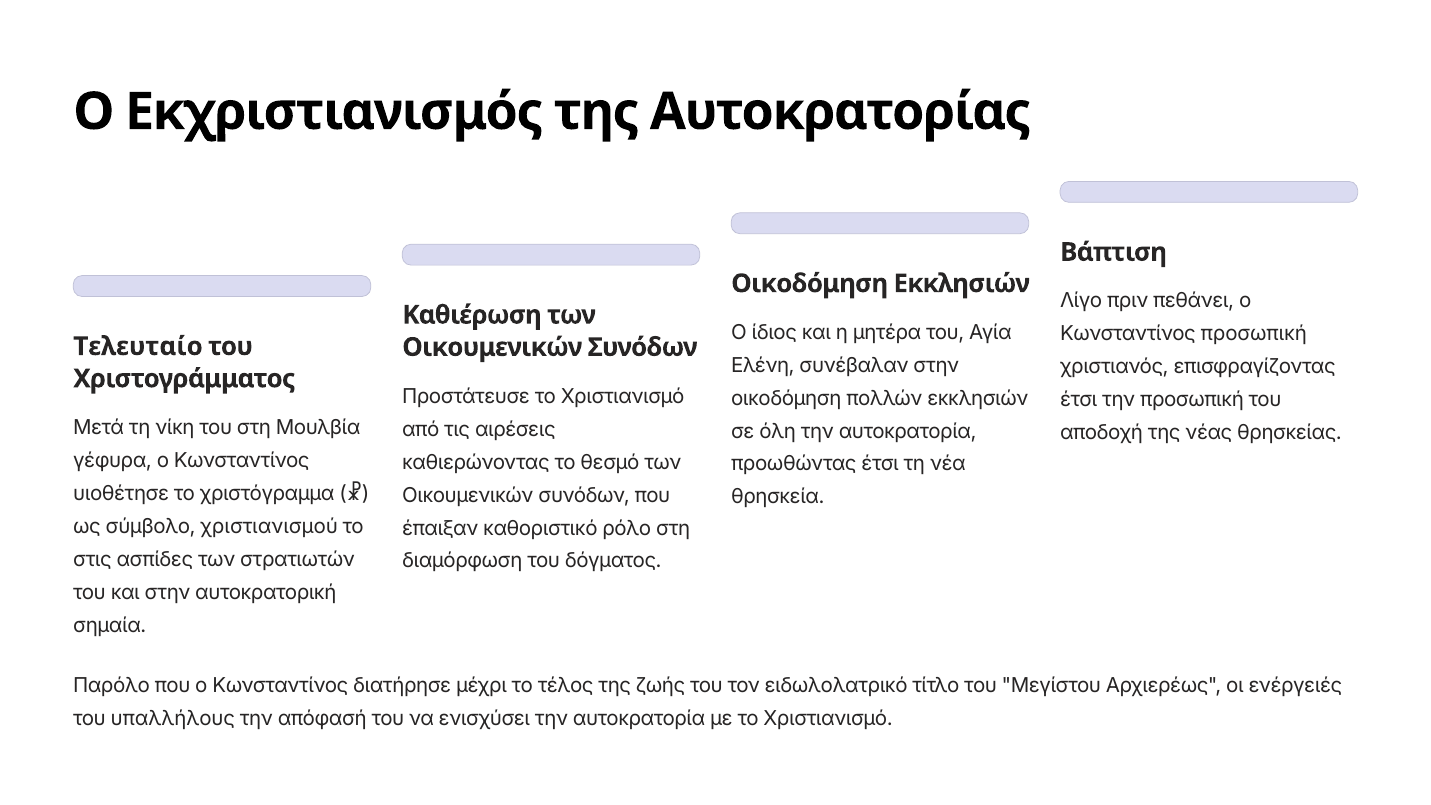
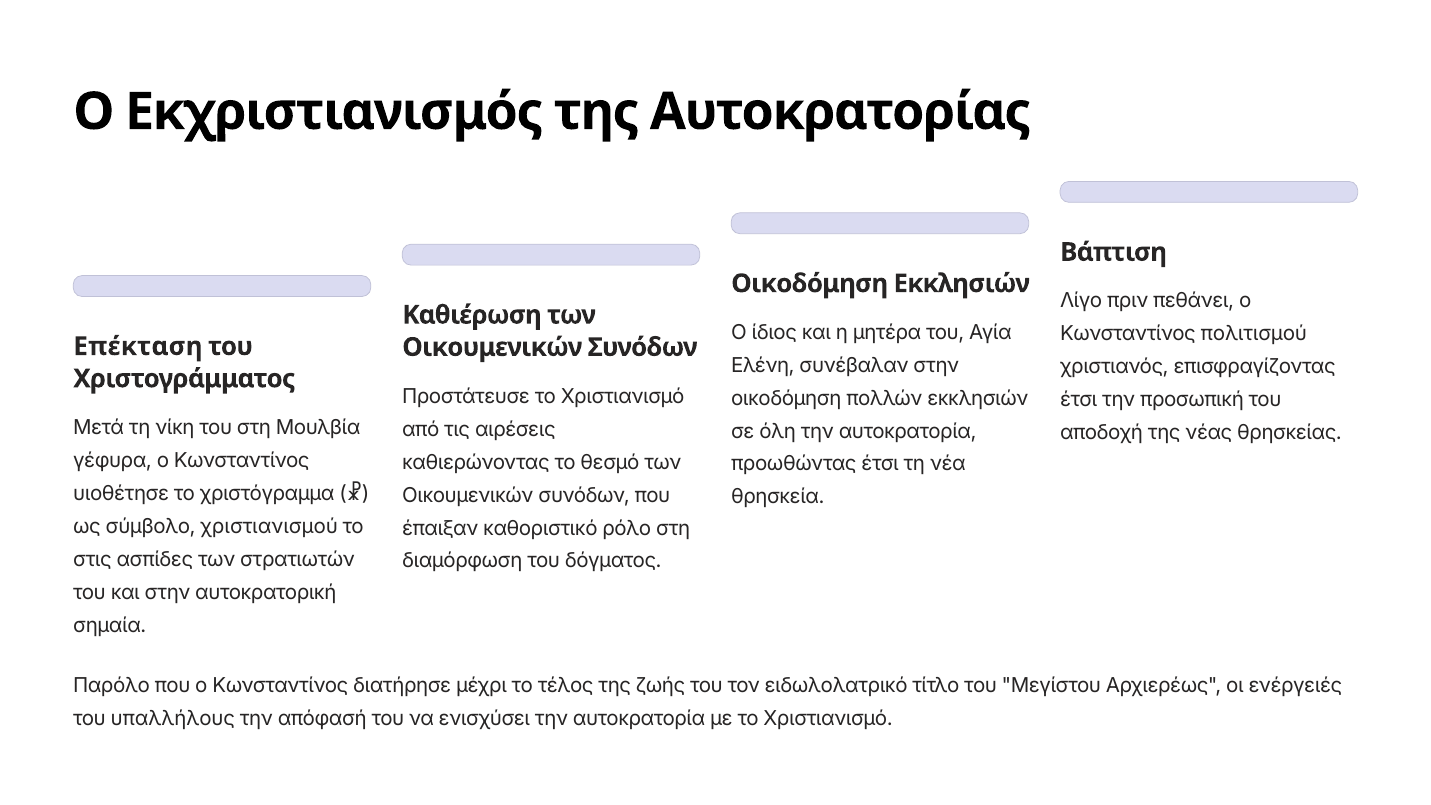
Κωνσταντίνος προσωπική: προσωπική -> πολιτισμού (1254, 334)
Τελευταίο: Τελευταίο -> Επέκταση (138, 346)
